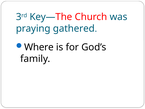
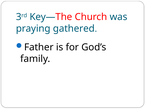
Where: Where -> Father (39, 47)
